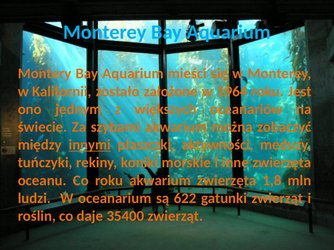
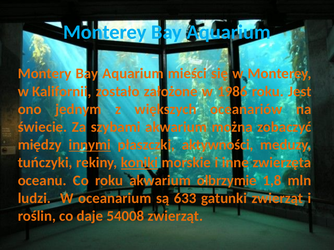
1964: 1964 -> 1986 (232, 92)
koniki underline: none -> present (139, 163)
akwarium zwierzęta: zwierzęta -> olbrzymie (227, 181)
622: 622 -> 633 (185, 199)
35400: 35400 -> 54008 (125, 216)
